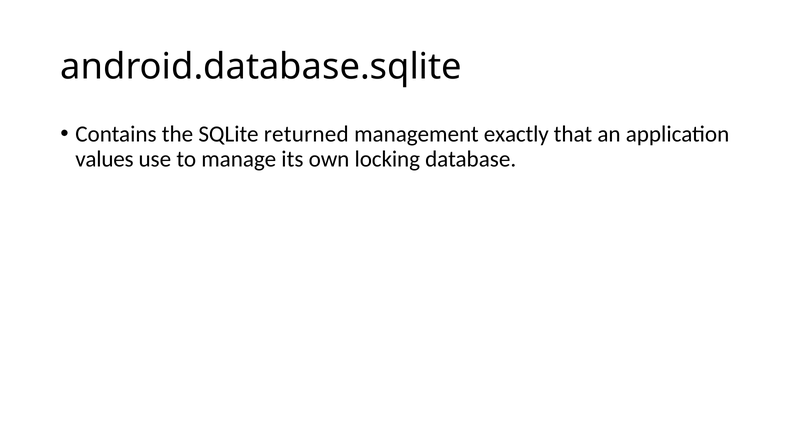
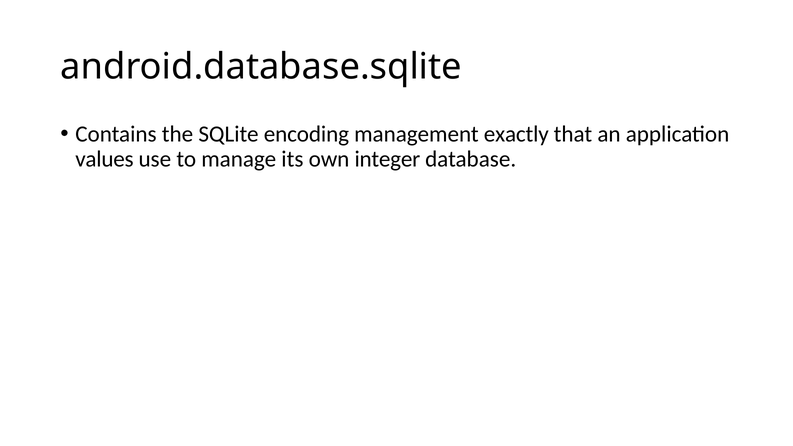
returned: returned -> encoding (306, 134)
locking: locking -> integer (387, 159)
